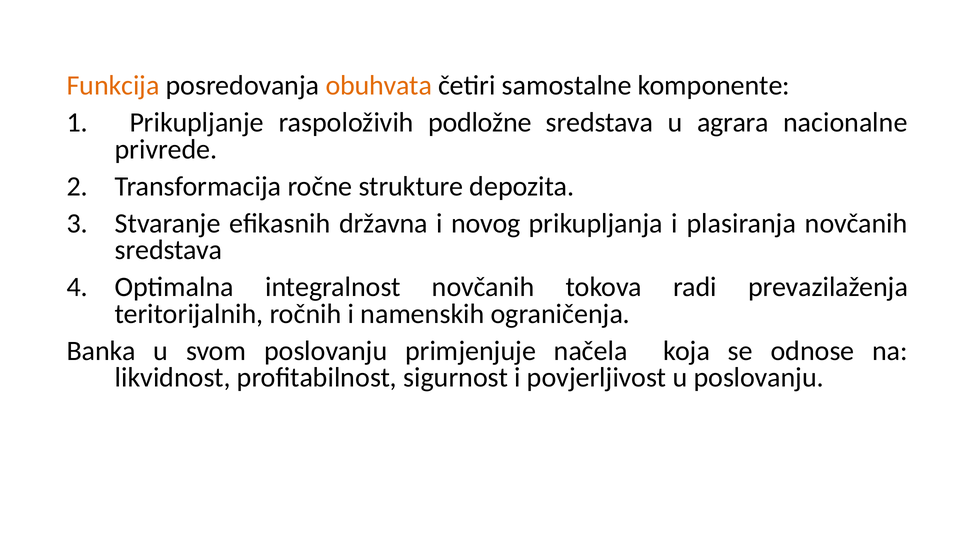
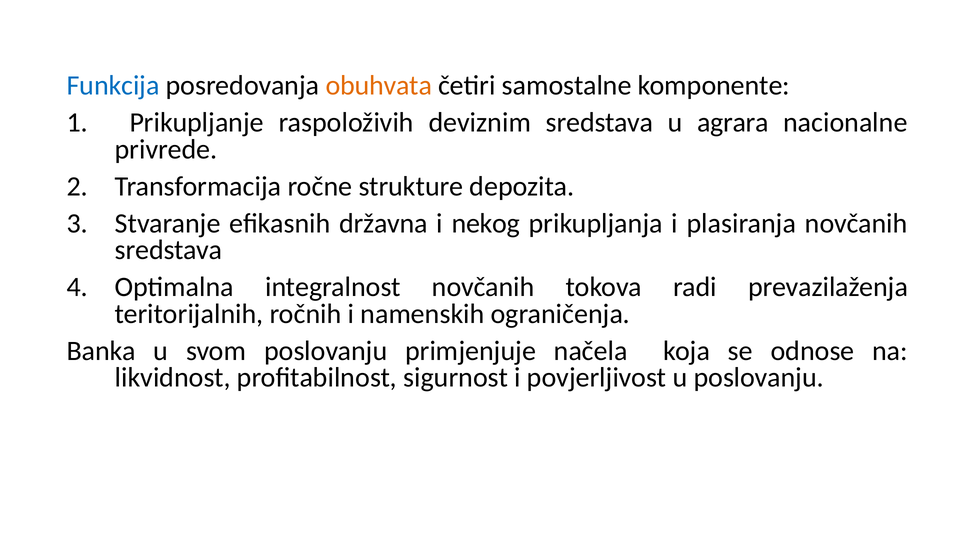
Funkcija colour: orange -> blue (113, 86)
podložne: podložne -> deviznim (480, 123)
novog: novog -> nekog (486, 223)
